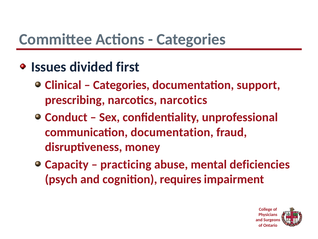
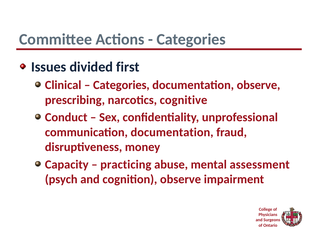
documentation support: support -> observe (259, 85)
narcotics narcotics: narcotics -> cognitive (184, 100)
deficiencies: deficiencies -> assessment (260, 164)
cognition requires: requires -> observe (181, 179)
